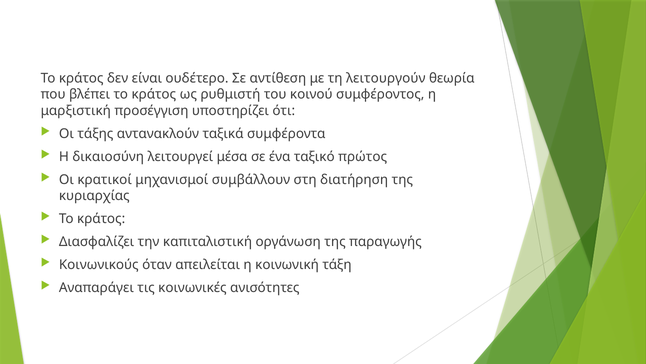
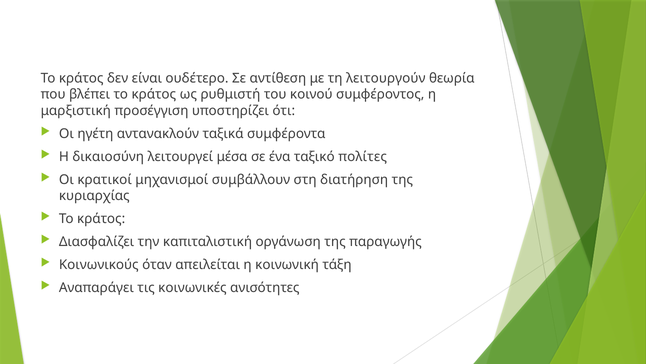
τάξης: τάξης -> ηγέτη (95, 133)
πρώτος: πρώτος -> πολίτες (363, 156)
